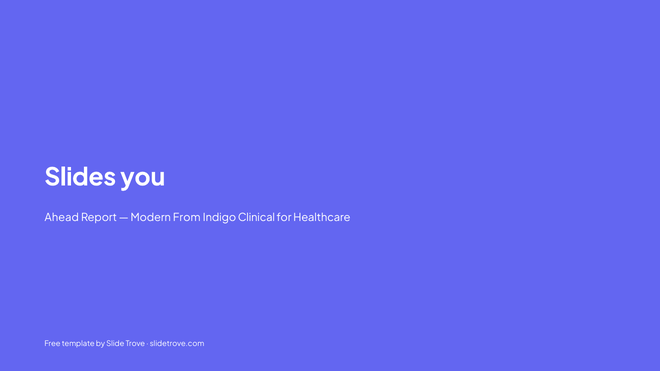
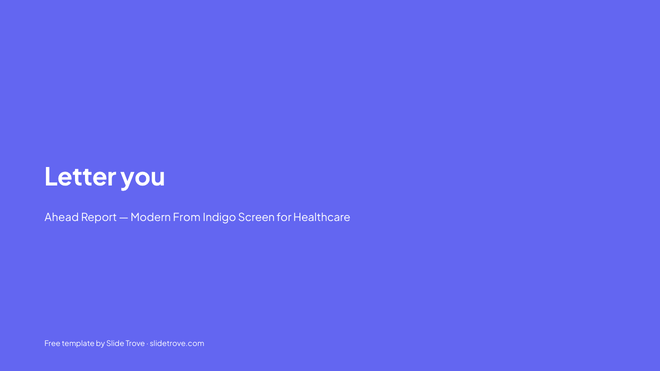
Slides: Slides -> Letter (80, 177)
Clinical: Clinical -> Screen (256, 218)
